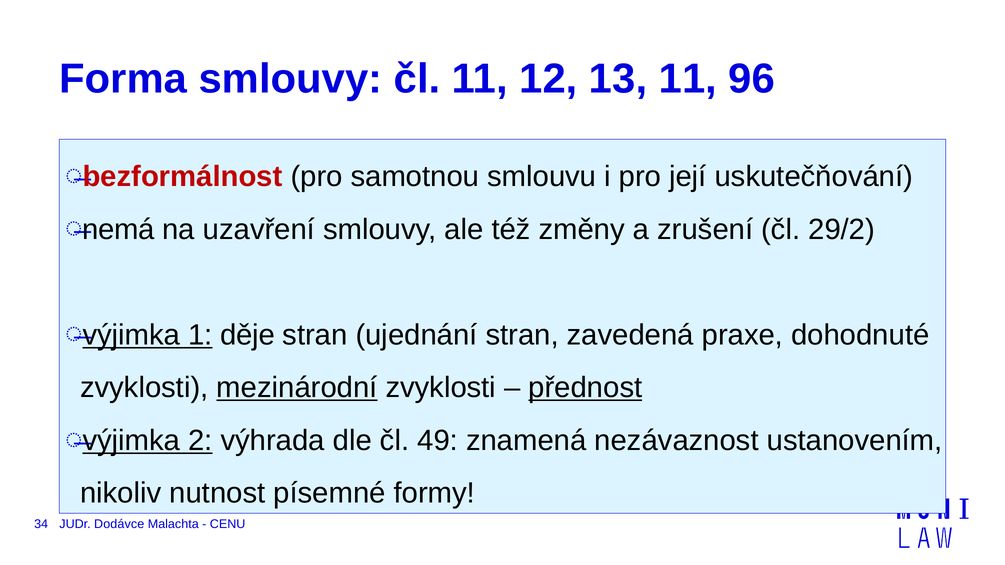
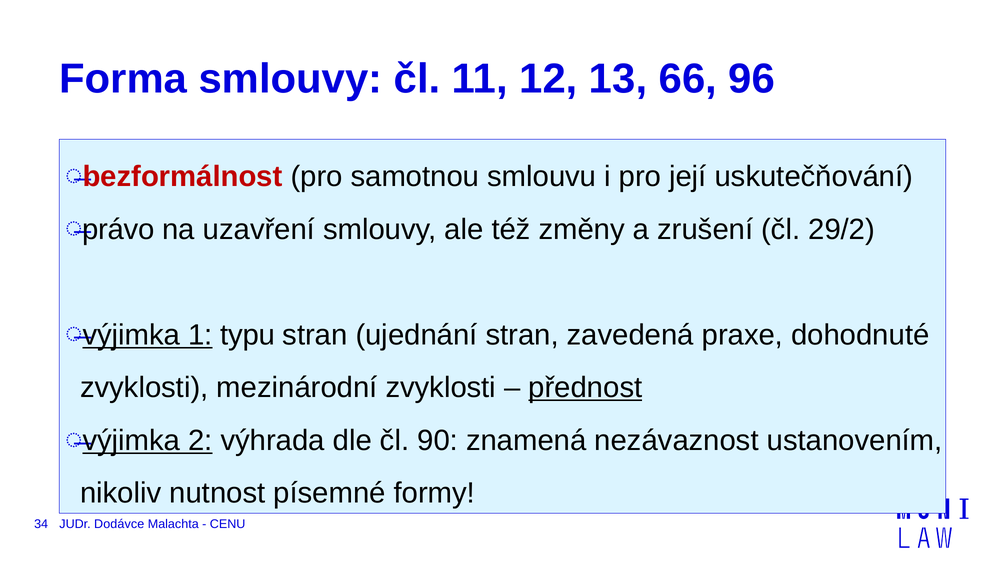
13 11: 11 -> 66 (688, 79)
nemá: nemá -> právo (119, 230)
děje: děje -> typu (248, 335)
mezinárodní underline: present -> none (297, 388)
49: 49 -> 90 (438, 441)
